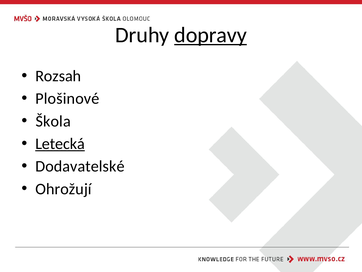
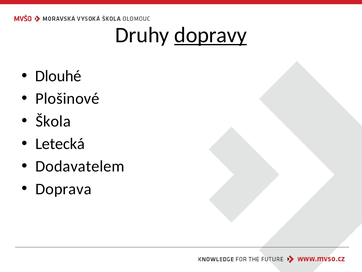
Rozsah: Rozsah -> Dlouhé (58, 76)
Letecká underline: present -> none (60, 144)
Dodavatelské: Dodavatelské -> Dodavatelem (80, 166)
Ohrožují: Ohrožují -> Doprava (63, 189)
